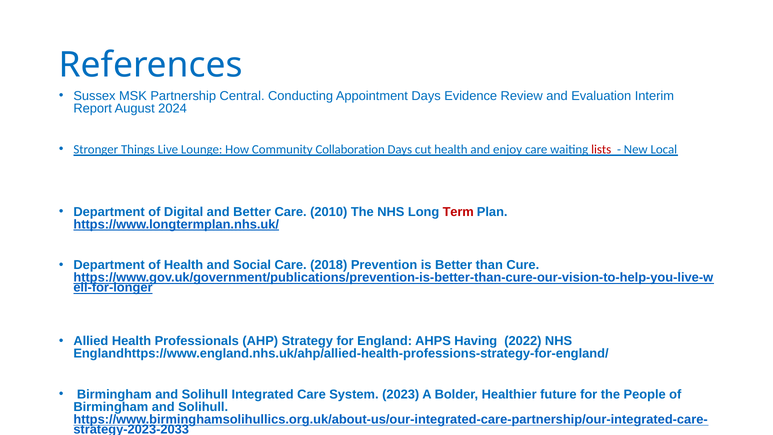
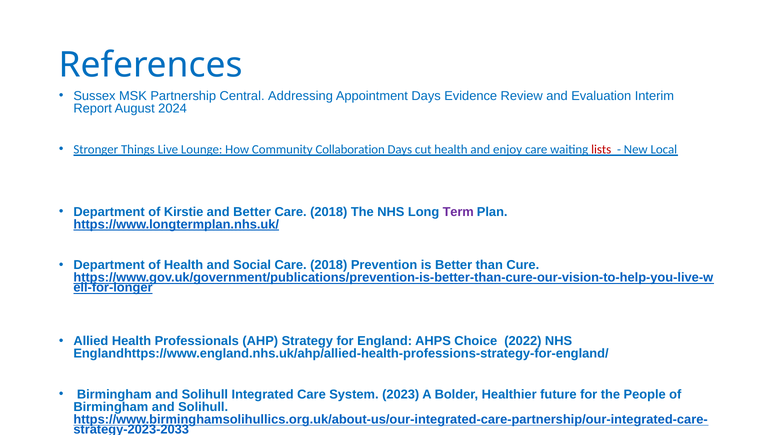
Conducting: Conducting -> Addressing (301, 96)
Digital: Digital -> Kirstie (184, 212)
2010: 2010 -> 2018 (329, 212)
Term colour: red -> purple (458, 212)
Having: Having -> Choice (476, 341)
